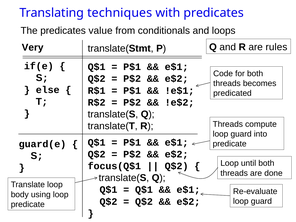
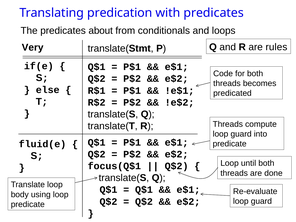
techniques: techniques -> predication (120, 13)
value: value -> about (101, 31)
guard(e: guard(e -> fluid(e (42, 144)
